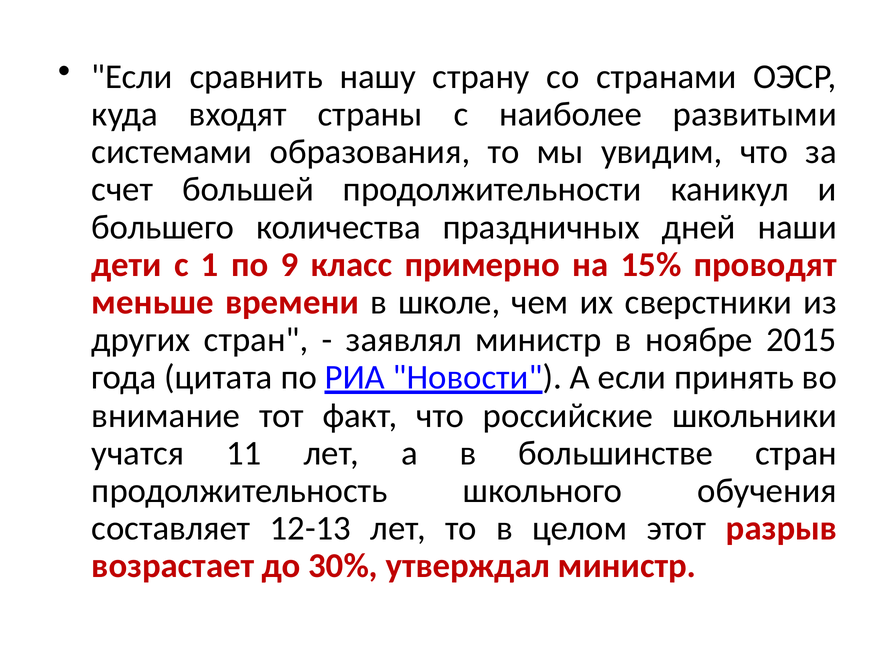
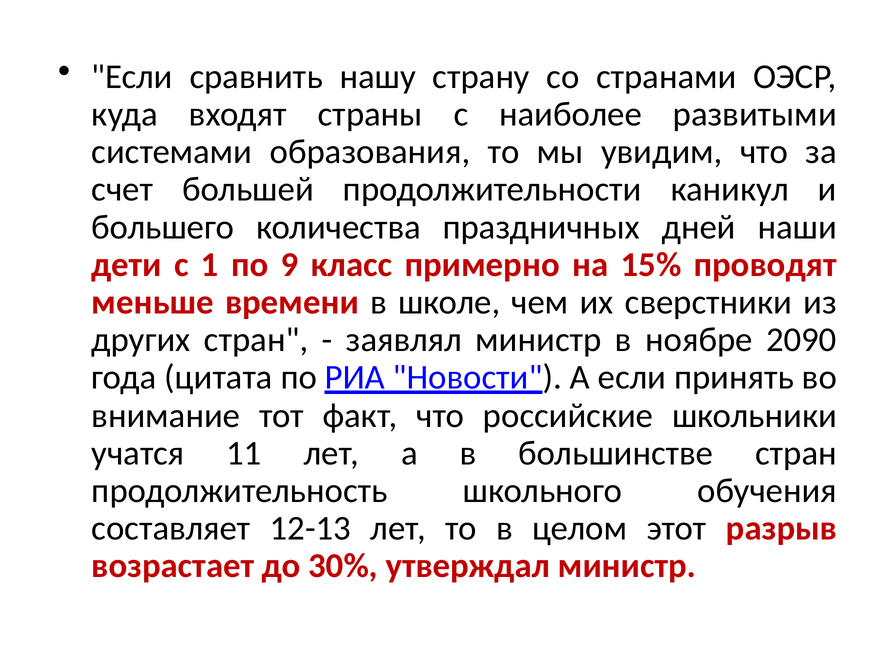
2015: 2015 -> 2090 (801, 340)
